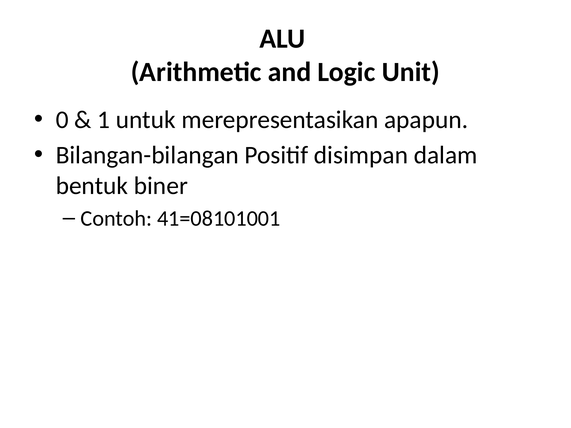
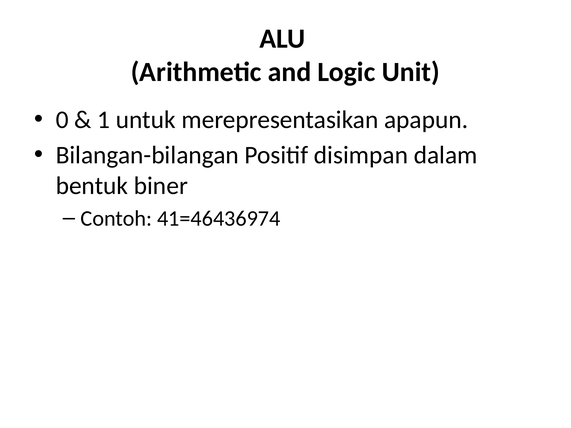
41=08101001: 41=08101001 -> 41=46436974 (219, 219)
